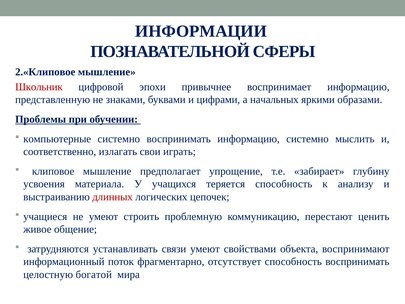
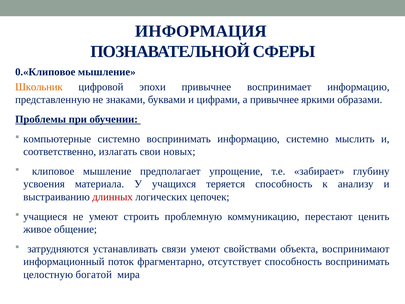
ИНФОРМАЦИИ: ИНФОРМАЦИИ -> ИНФОРМАЦИЯ (201, 31)
2.«Клиповое: 2.«Клиповое -> 0.«Клиповое (45, 72)
Школьник colour: red -> orange (39, 87)
а начальных: начальных -> привычнее (274, 100)
играть: играть -> новых (179, 152)
